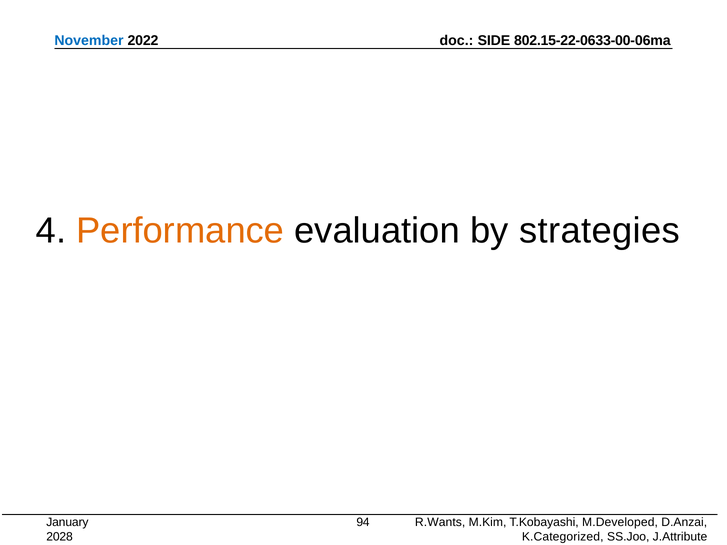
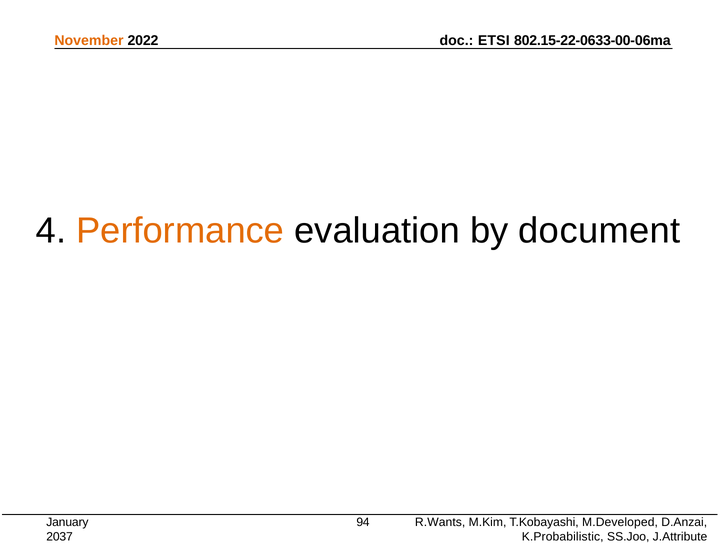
November colour: blue -> orange (89, 41)
SIDE: SIDE -> ETSI (494, 41)
strategies: strategies -> document (599, 231)
K.Categorized: K.Categorized -> K.Probabilistic (563, 537)
2028: 2028 -> 2037 (60, 537)
